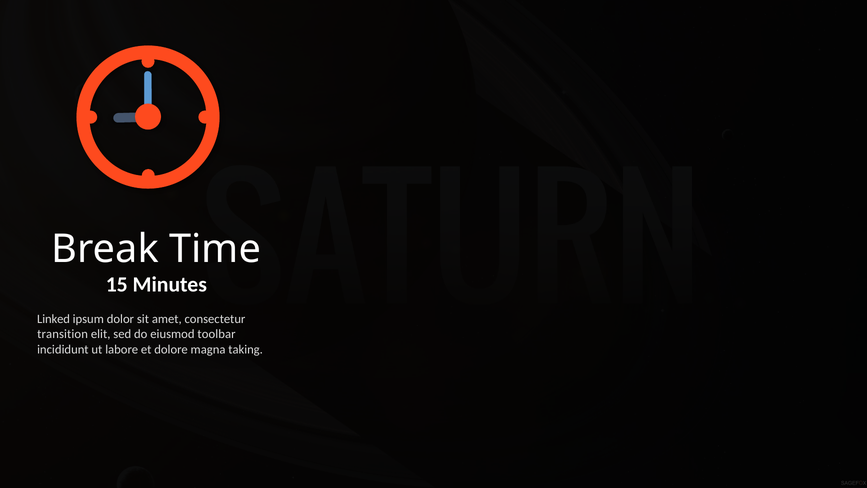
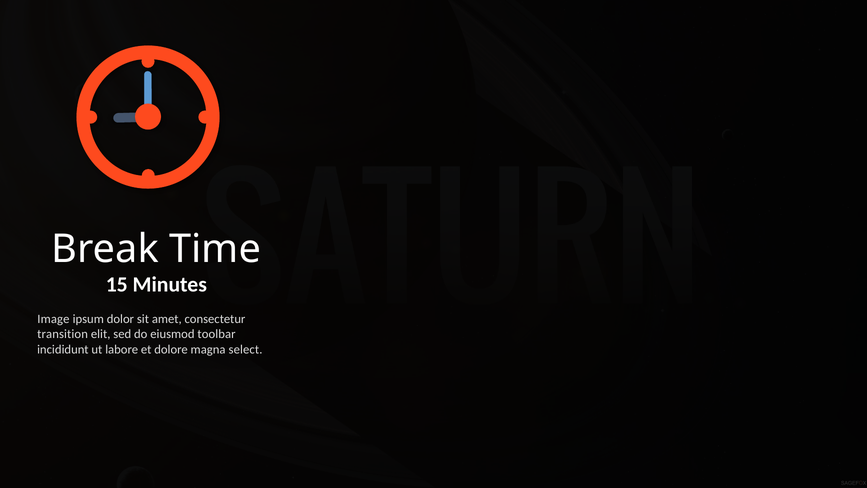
Linked: Linked -> Image (53, 319)
taking: taking -> select (246, 349)
